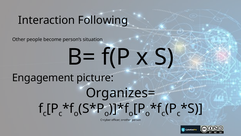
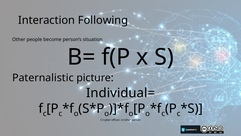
Engagement: Engagement -> Paternalistic (43, 77)
Organizes=: Organizes= -> Individual= (121, 93)
